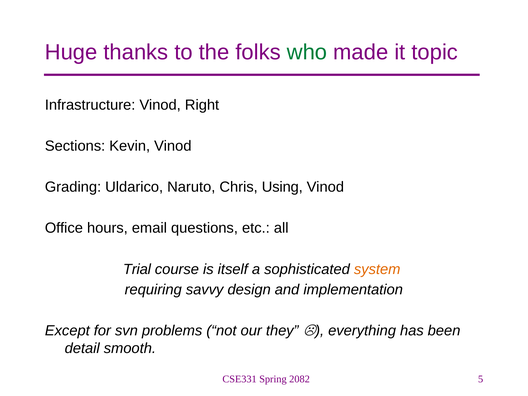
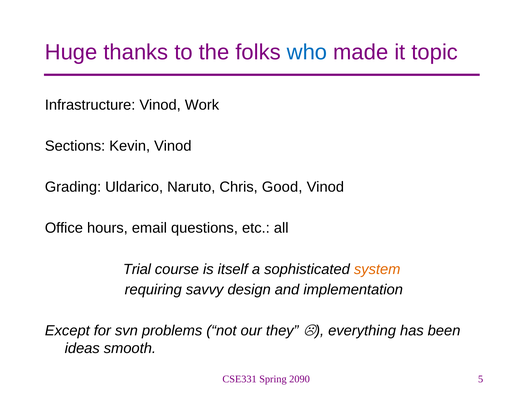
who colour: green -> blue (307, 52)
Right: Right -> Work (202, 105)
Using: Using -> Good (282, 187)
detail: detail -> ideas (82, 348)
2082: 2082 -> 2090 (300, 379)
